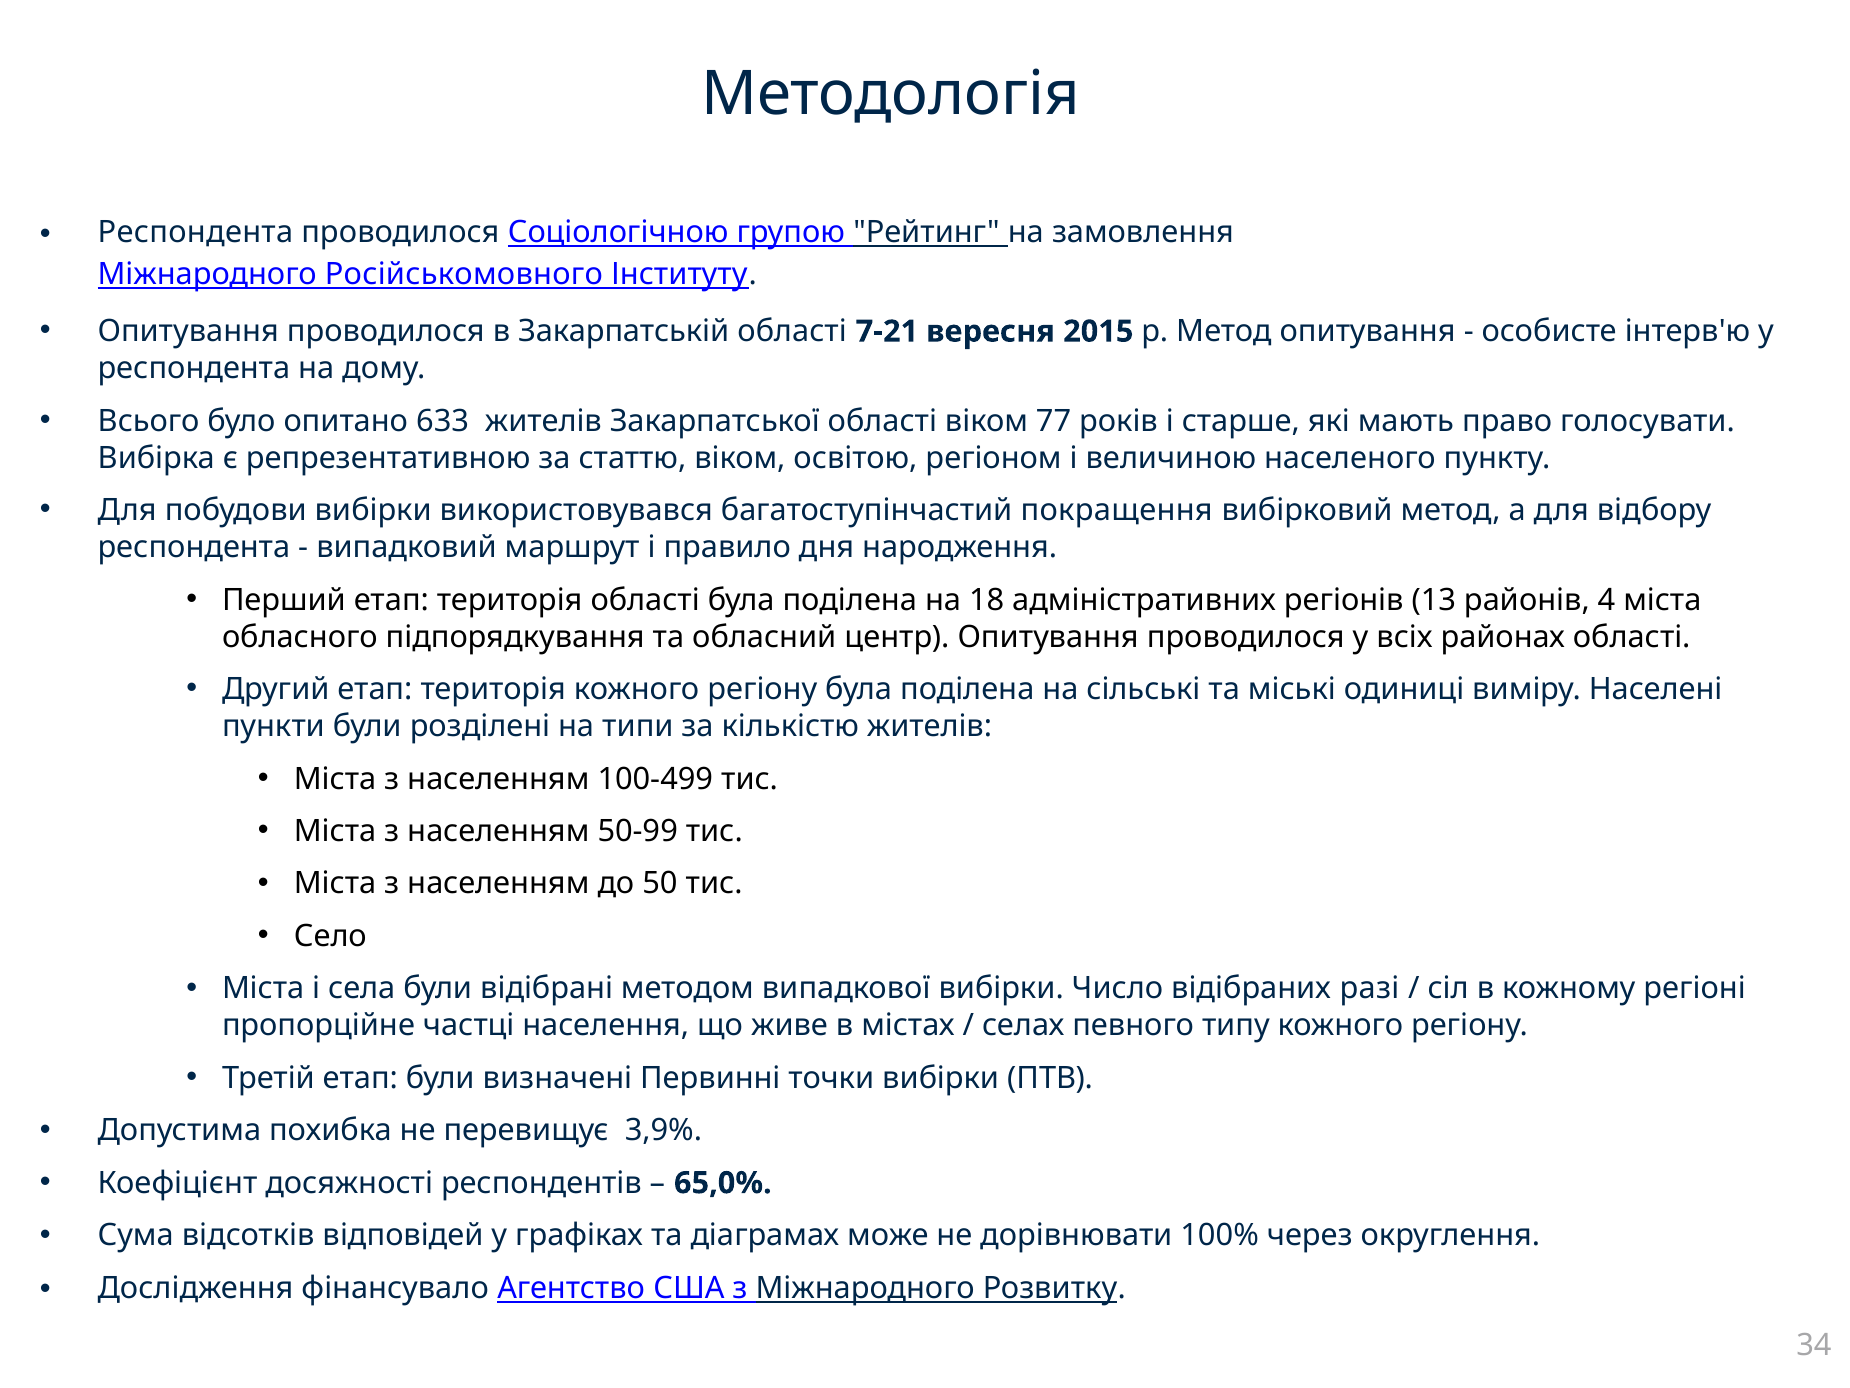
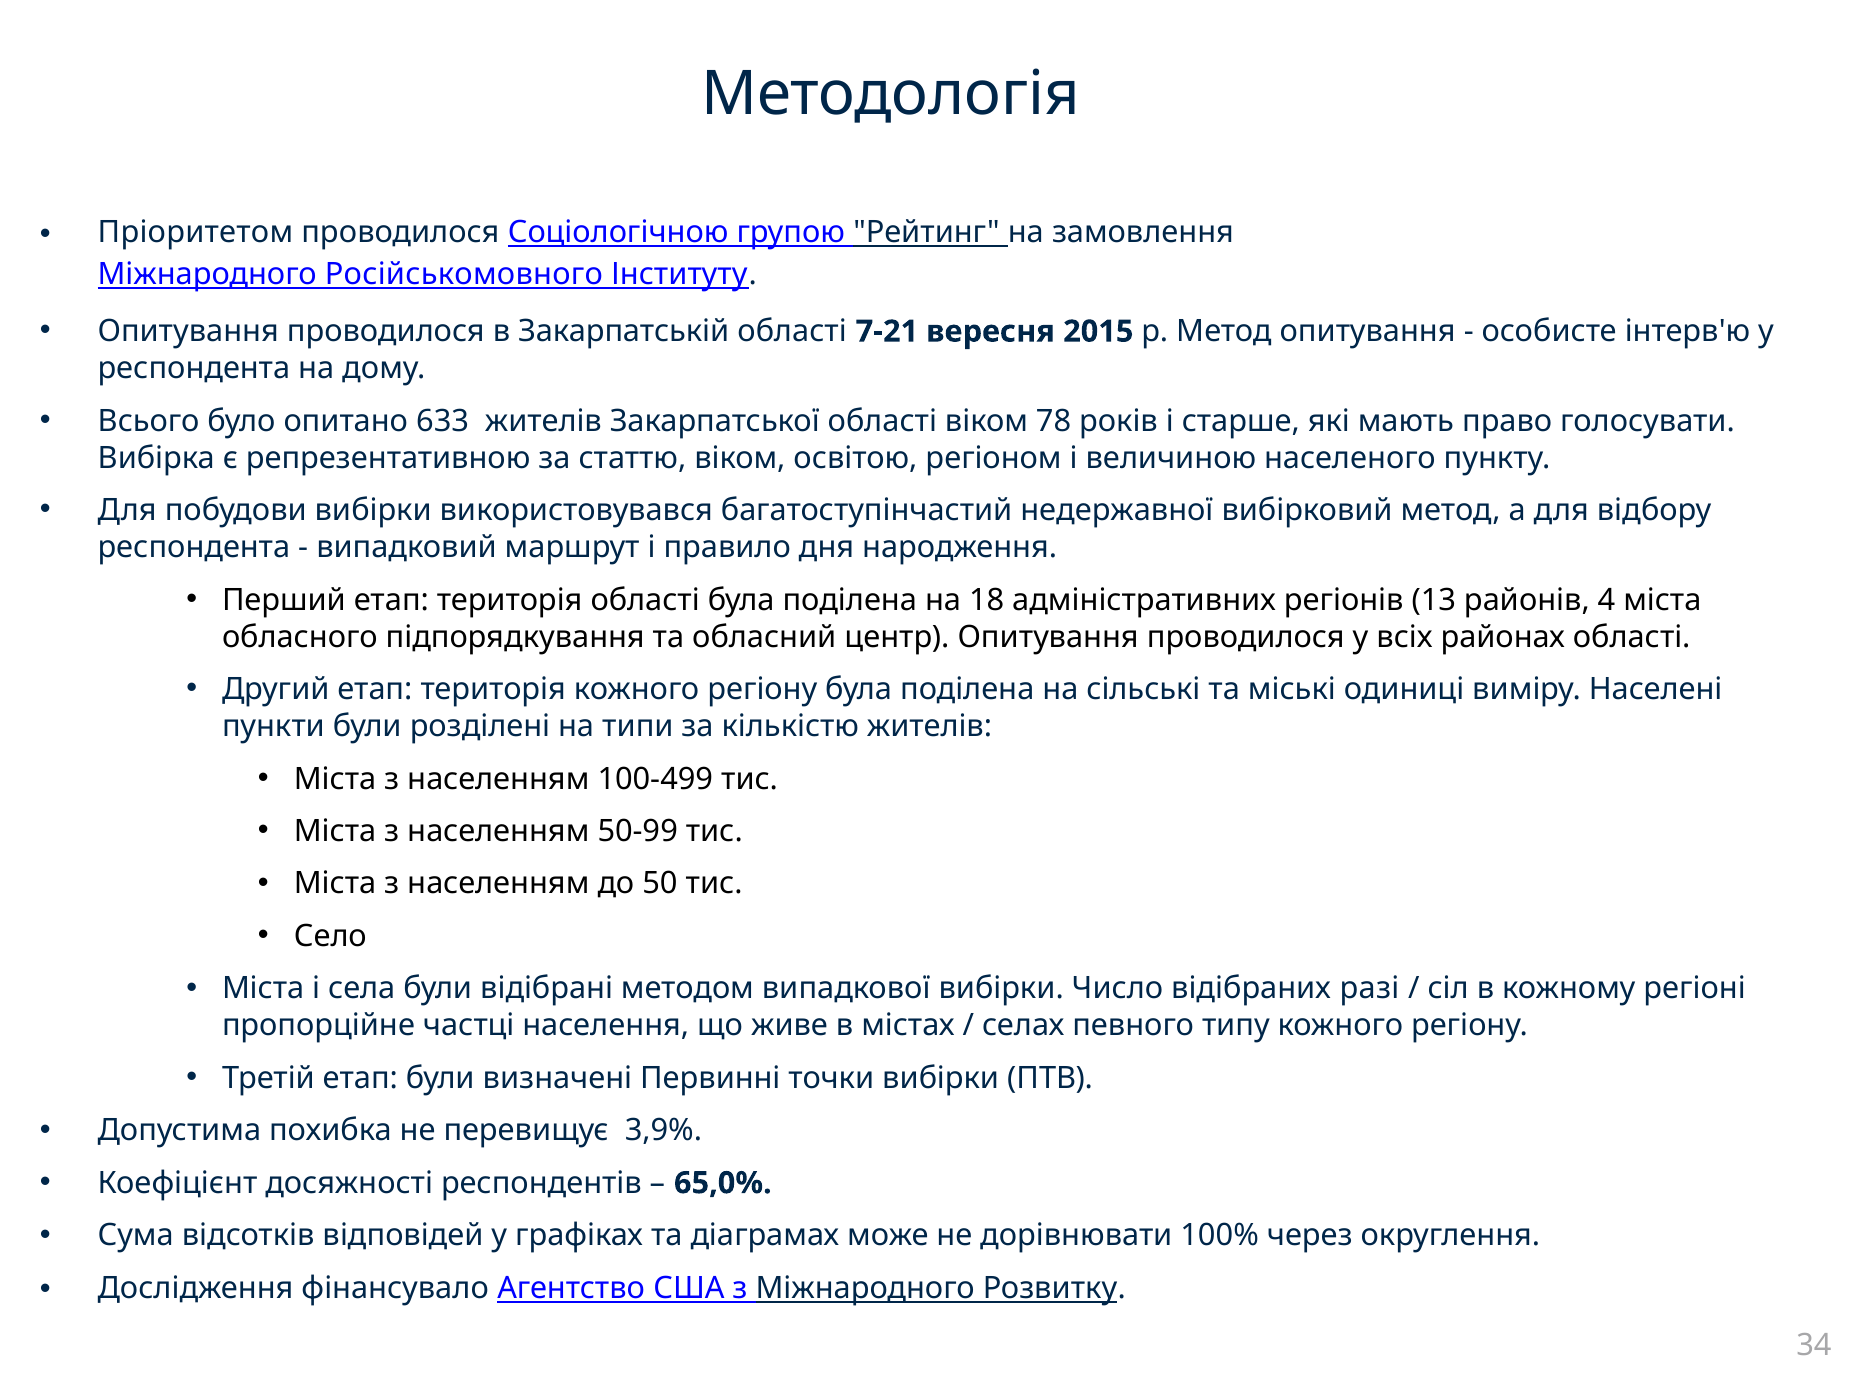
Респондента: Респондента -> Пріоритетом (195, 232)
77: 77 -> 78 (1054, 421)
покращення: покращення -> недержавної (1117, 510)
